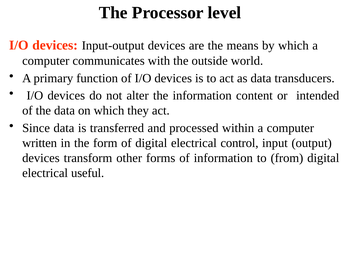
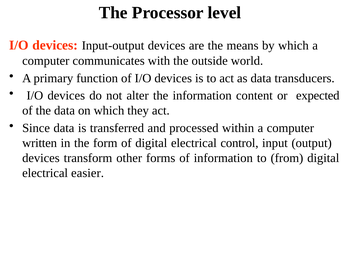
intended: intended -> expected (318, 96)
useful: useful -> easier (88, 173)
